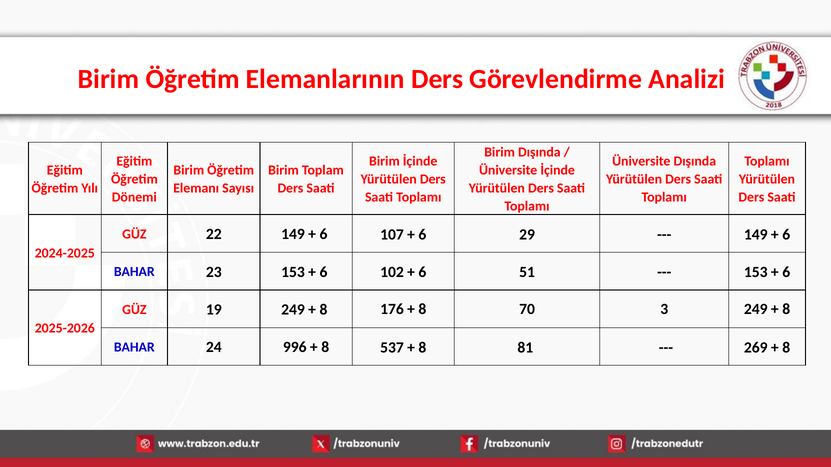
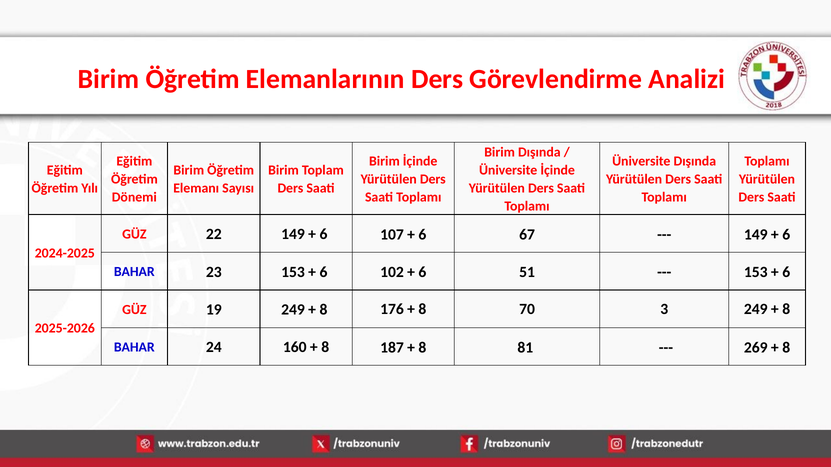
29: 29 -> 67 (527, 235)
996: 996 -> 160 (295, 348)
537: 537 -> 187 (392, 348)
